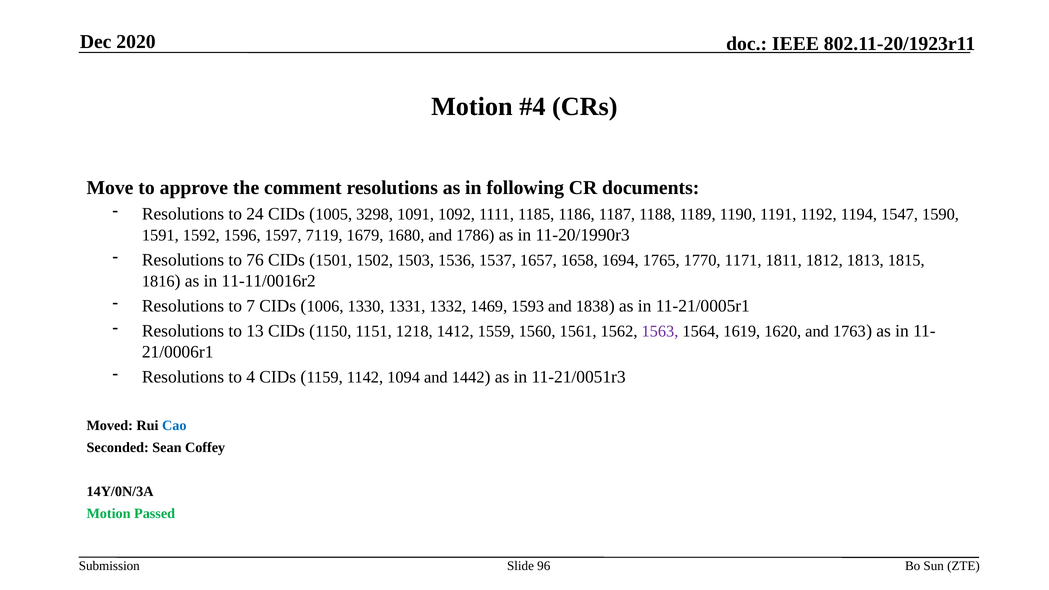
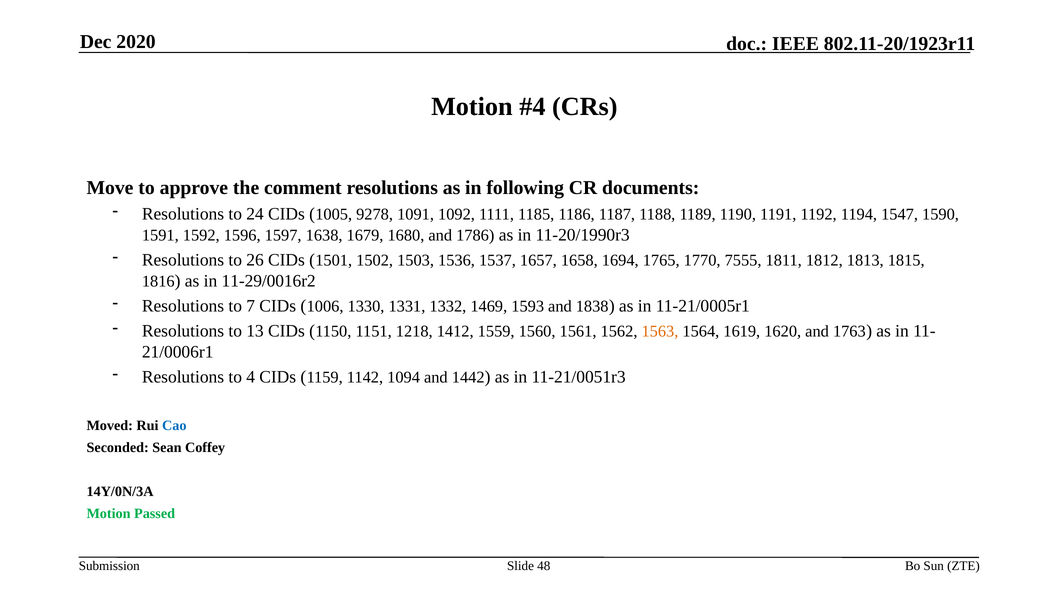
3298: 3298 -> 9278 (375, 214)
7119: 7119 -> 1638 (324, 235)
76: 76 -> 26 (255, 260)
1171: 1171 -> 7555 (743, 260)
11-11/0016r2: 11-11/0016r2 -> 11-29/0016r2 (269, 281)
1563 colour: purple -> orange (660, 331)
96: 96 -> 48 (544, 566)
